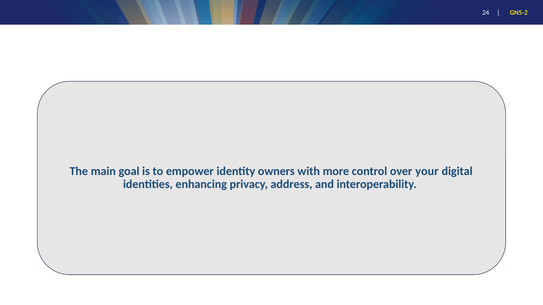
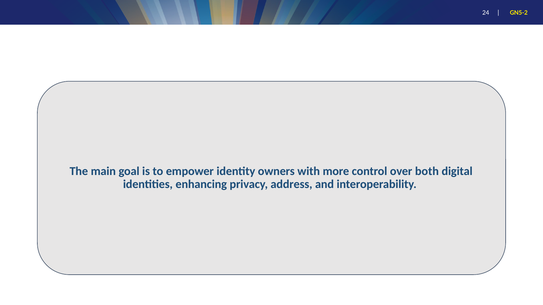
your: your -> both (427, 172)
